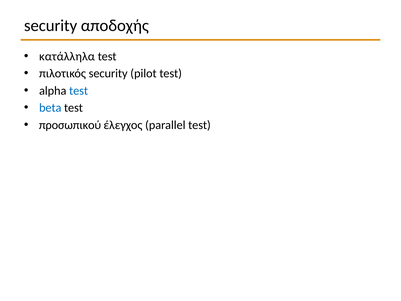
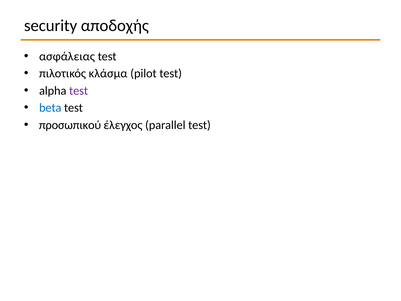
κατάλληλα: κατάλληλα -> ασφάλειας (67, 56)
πιλοτικός security: security -> κλάσμα (108, 74)
test colour: blue -> purple (79, 91)
